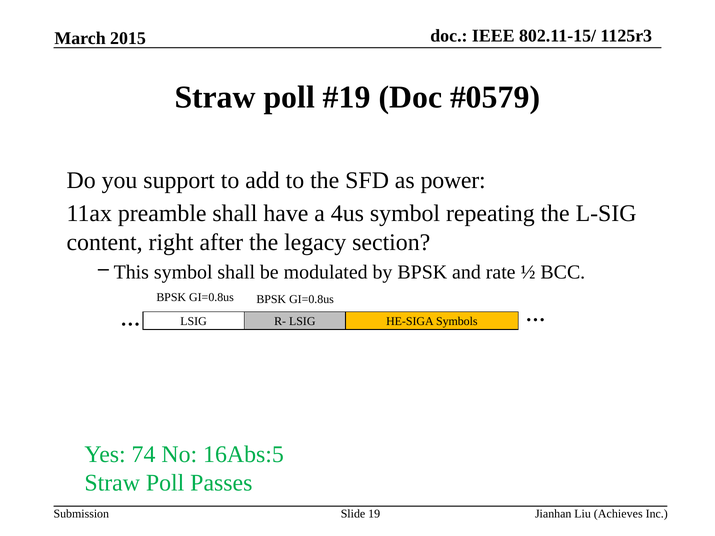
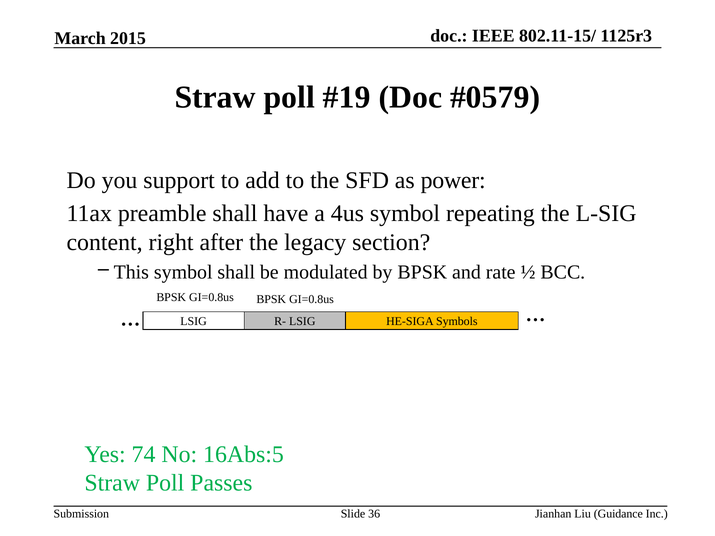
19: 19 -> 36 (374, 514)
Achieves: Achieves -> Guidance (618, 514)
